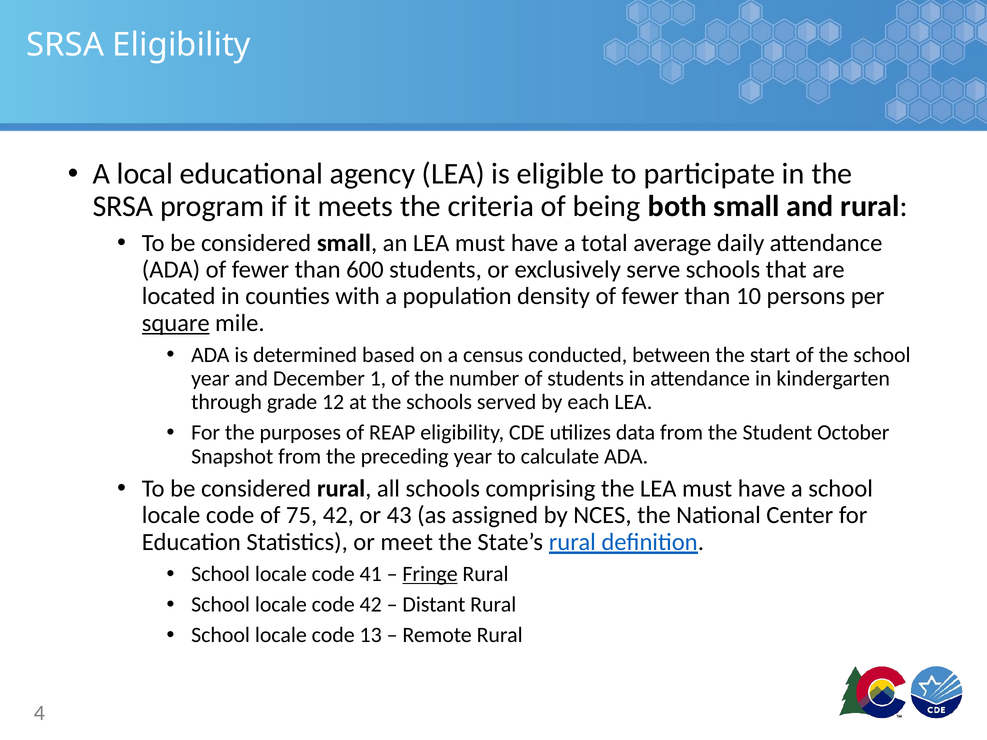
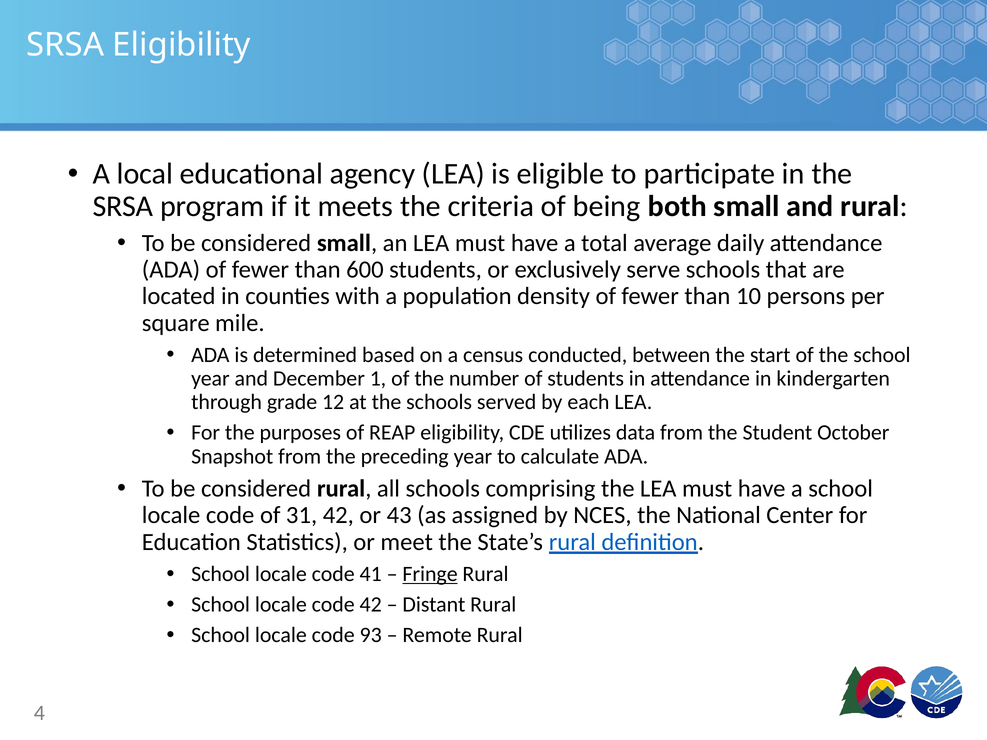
square underline: present -> none (176, 323)
75: 75 -> 31 (302, 515)
13: 13 -> 93 (371, 635)
